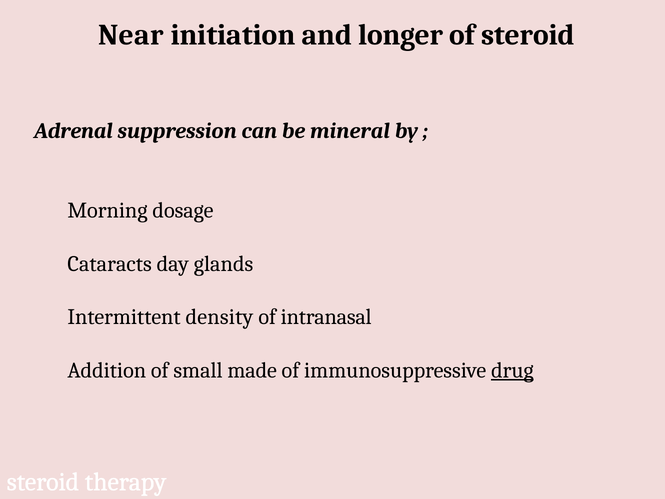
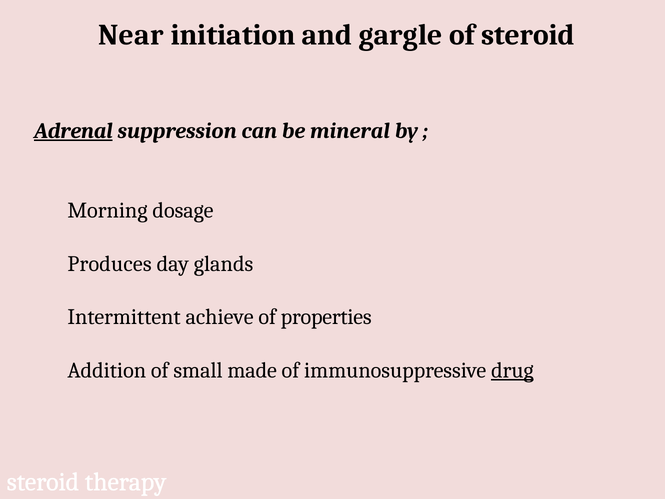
longer: longer -> gargle (401, 35)
Adrenal underline: none -> present (74, 131)
Cataracts: Cataracts -> Produces (110, 264)
density: density -> achieve (220, 317)
intranasal: intranasal -> properties (326, 317)
